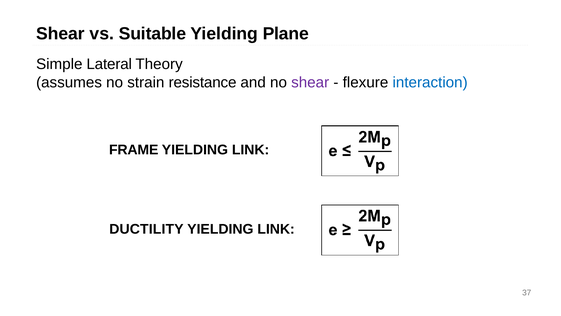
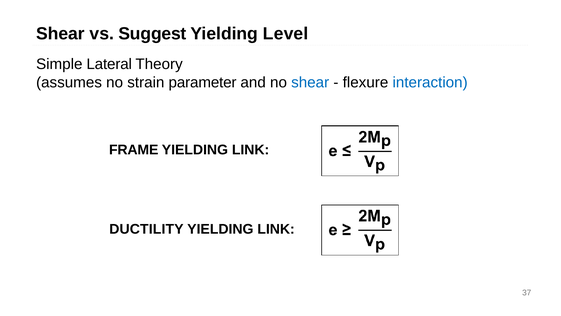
Suitable: Suitable -> Suggest (152, 34)
Plane: Plane -> Level (286, 34)
resistance: resistance -> parameter (203, 82)
shear colour: purple -> blue (310, 82)
